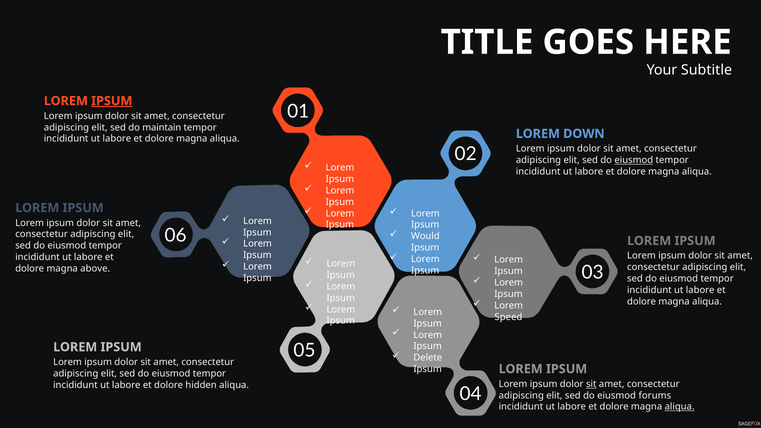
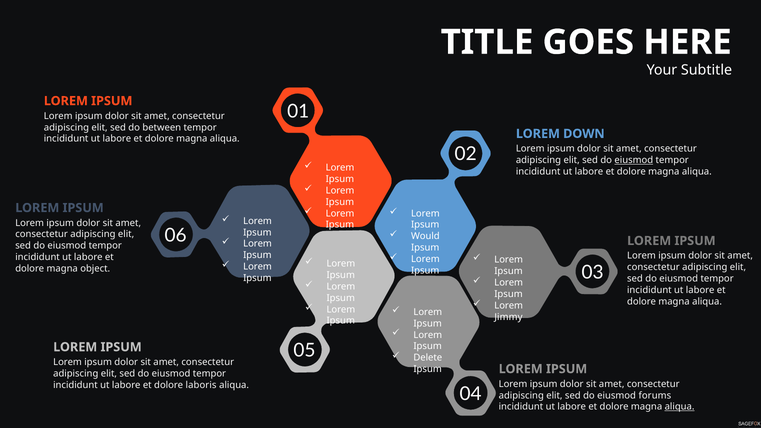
IPSUM underline: present -> none (112, 101)
maintain: maintain -> between (162, 127)
above: above -> object (95, 269)
Speed: Speed -> Jimmy (508, 317)
sit underline: present -> none (591, 384)
hidden: hidden -> laboris (201, 385)
